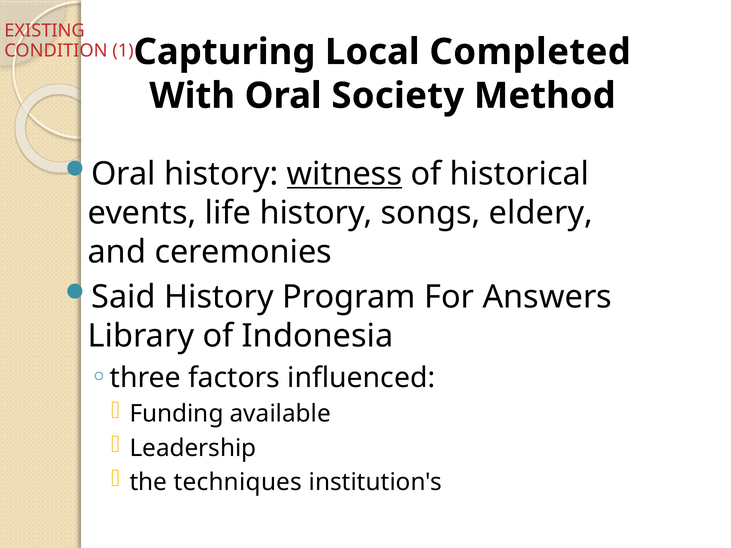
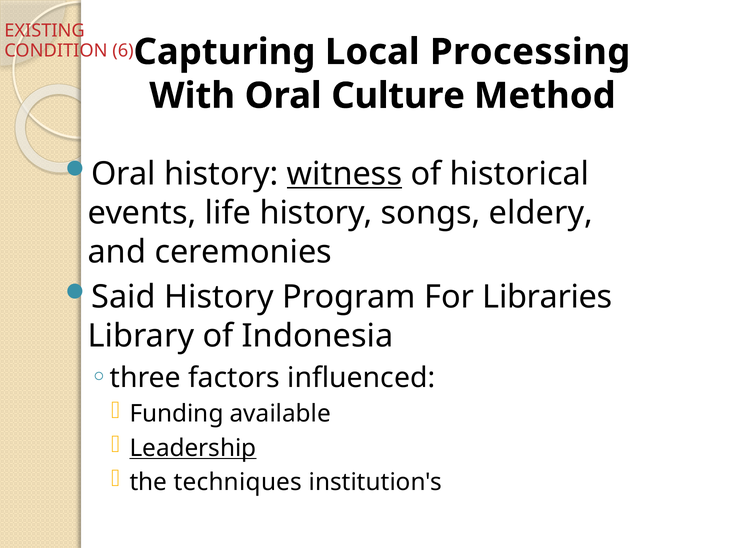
1: 1 -> 6 (123, 51)
Completed: Completed -> Processing (530, 52)
Society: Society -> Culture (398, 96)
Answers: Answers -> Libraries (547, 297)
Leadership underline: none -> present (193, 448)
